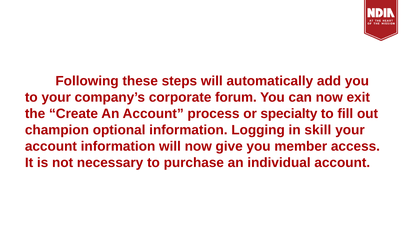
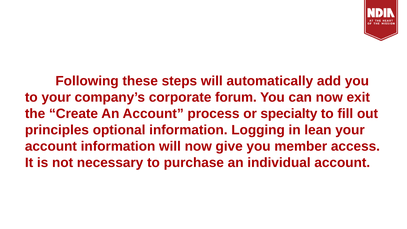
champion: champion -> principles (57, 130)
skill: skill -> lean (318, 130)
